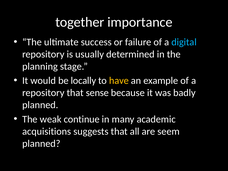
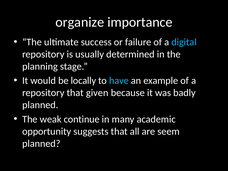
together: together -> organize (80, 22)
have colour: yellow -> light blue (119, 81)
sense: sense -> given (97, 93)
acquisitions: acquisitions -> opportunity (47, 131)
